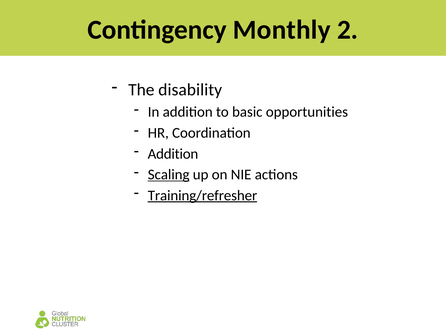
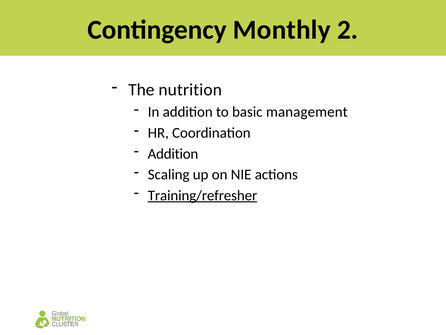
disability: disability -> nutrition (190, 90)
opportunities: opportunities -> management (307, 112)
Scaling underline: present -> none (169, 174)
